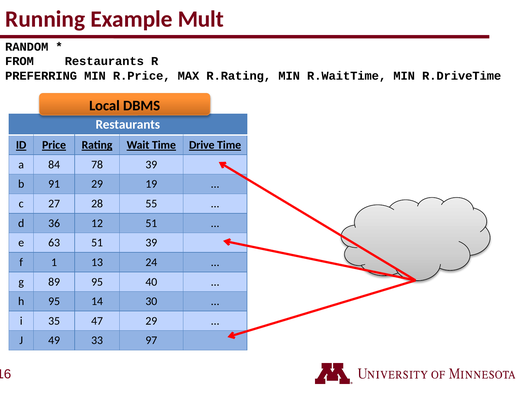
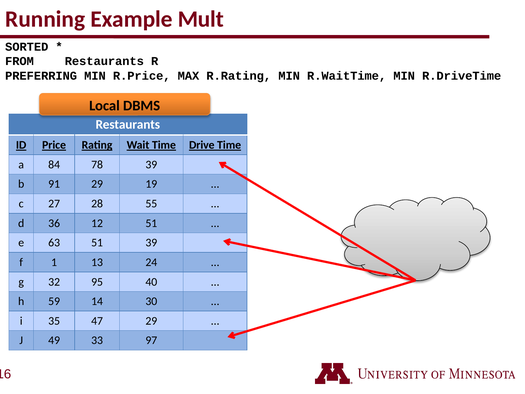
RANDOM: RANDOM -> SORTED (27, 47)
89: 89 -> 32 (54, 282)
h 95: 95 -> 59 (54, 301)
